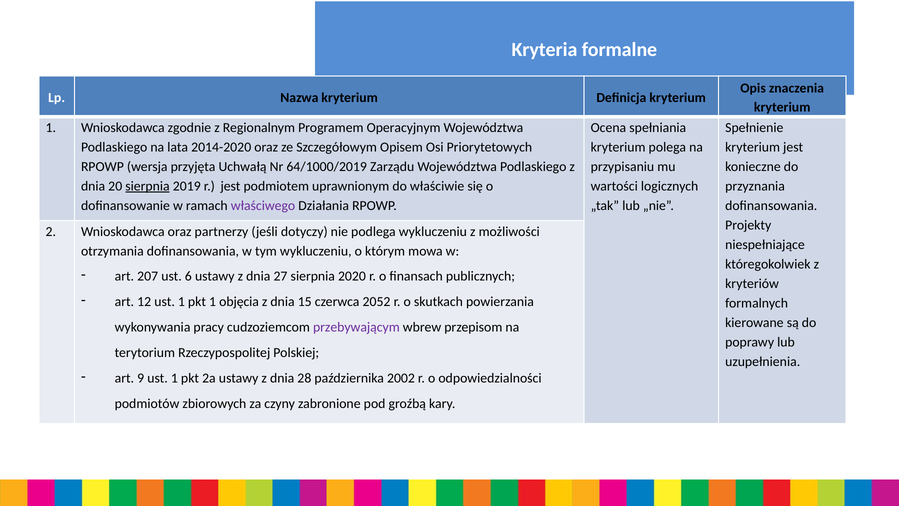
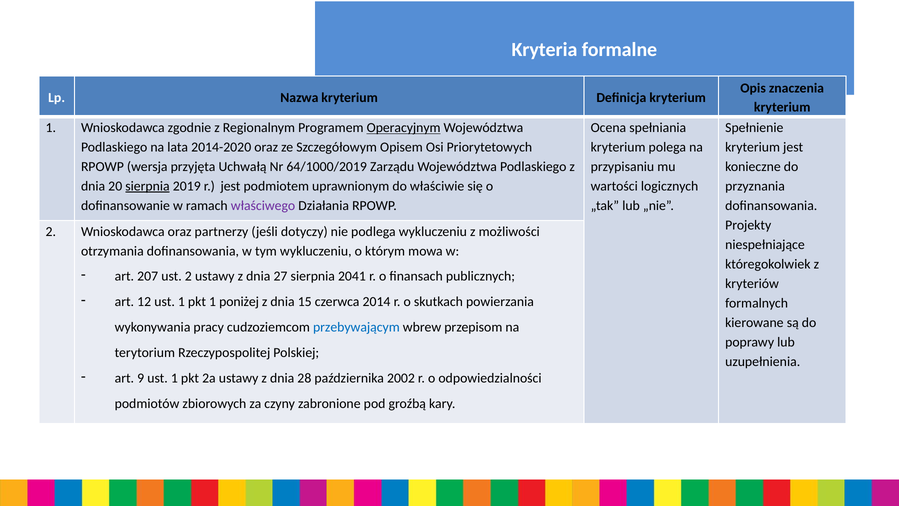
Operacyjnym underline: none -> present (404, 128)
ust 6: 6 -> 2 (188, 276)
2020: 2020 -> 2041 (352, 276)
objęcia: objęcia -> poniżej (239, 302)
2052: 2052 -> 2014 (376, 302)
przebywającym colour: purple -> blue (356, 327)
